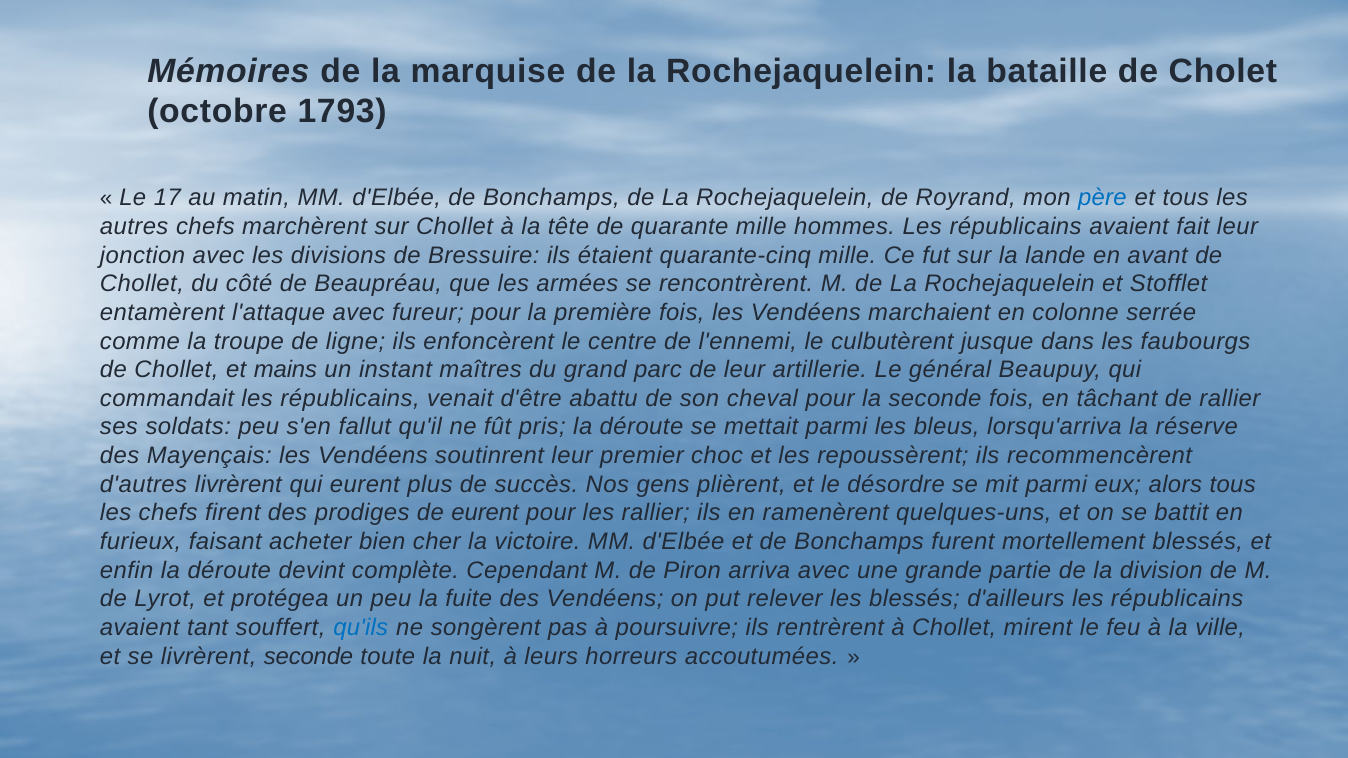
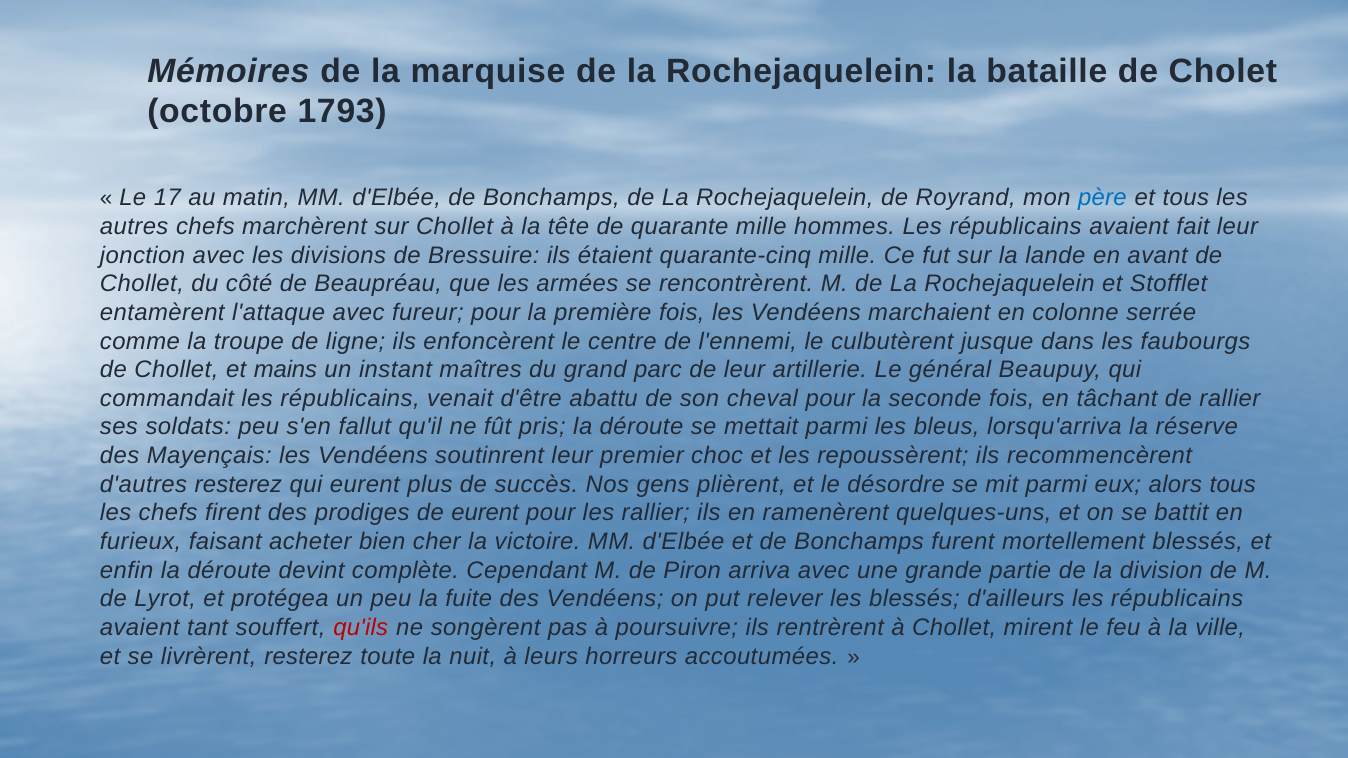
d'autres livrèrent: livrèrent -> resterez (238, 485)
qu'ils colour: blue -> red (361, 628)
livrèrent seconde: seconde -> resterez (308, 657)
